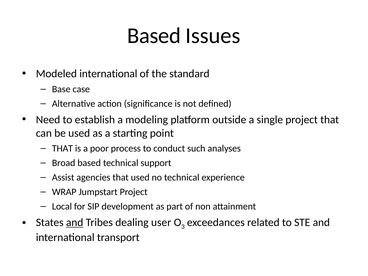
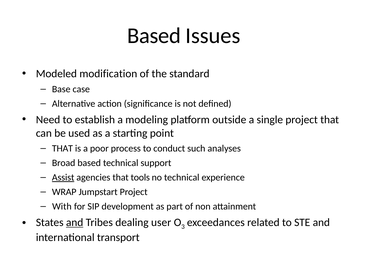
Modeled international: international -> modification (108, 74)
Assist underline: none -> present (63, 177)
that used: used -> tools (140, 177)
Local: Local -> With (62, 206)
